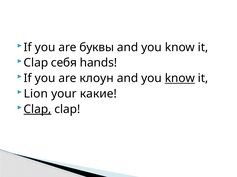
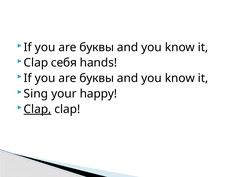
клоун: клоун -> буквы (97, 79)
know underline: present -> none (180, 79)
Lion: Lion -> Sing (36, 94)
какие: какие -> happy (98, 94)
